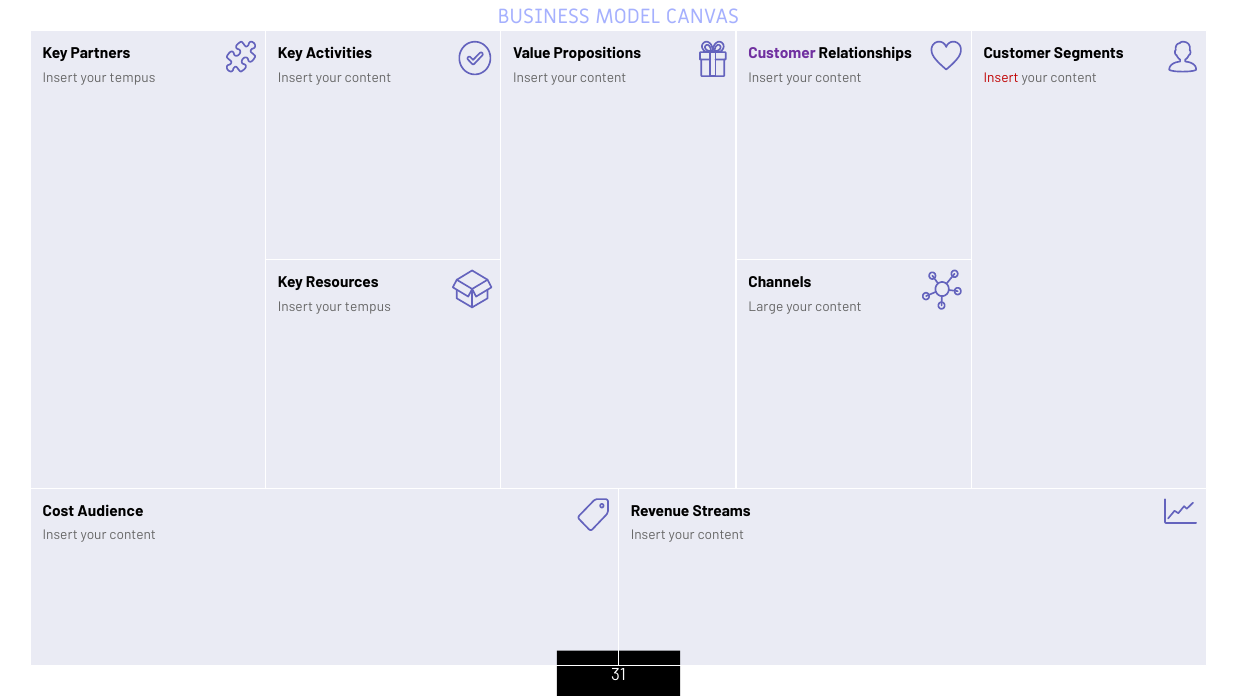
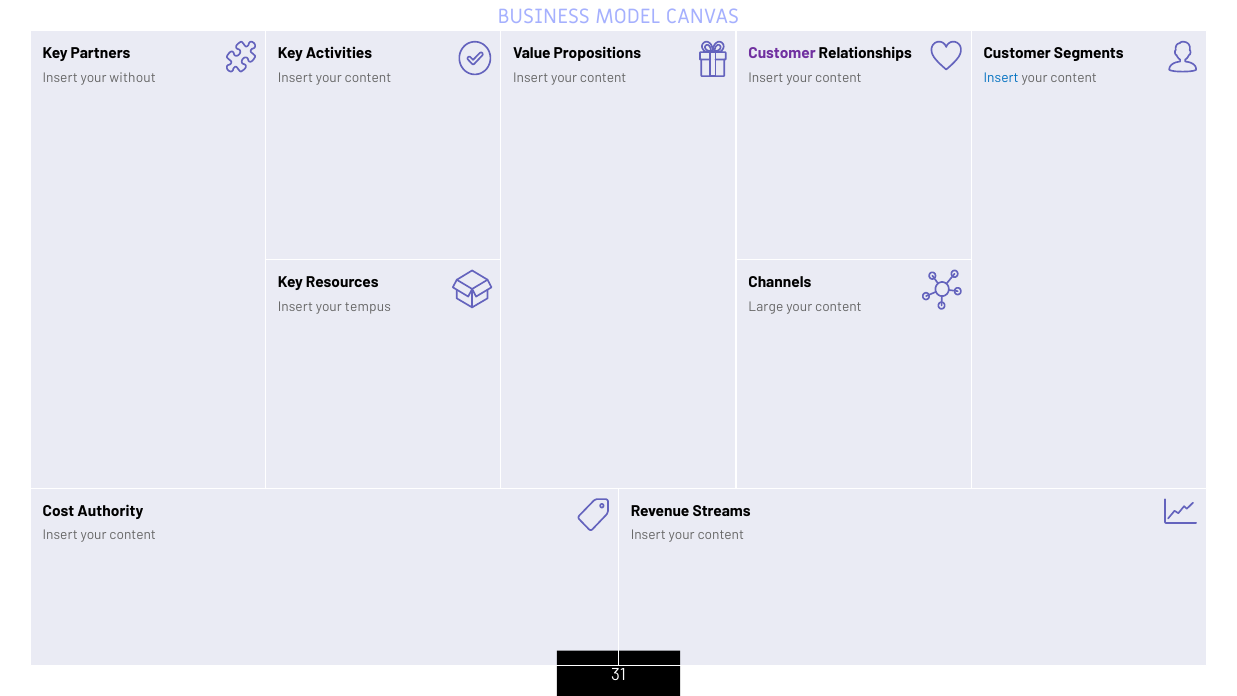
tempus: tempus -> without (133, 78)
Insert colour: red -> blue (1001, 78)
Audience: Audience -> Authority (110, 511)
